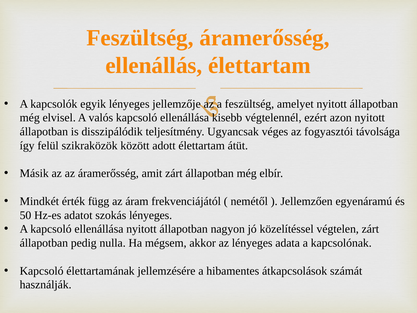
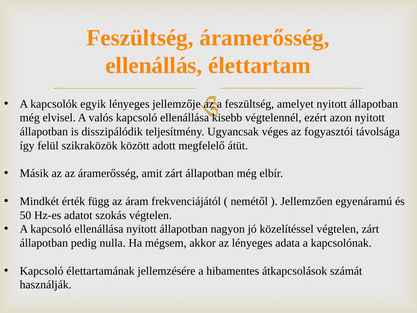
adott élettartam: élettartam -> megfelelő (202, 146)
szokás lényeges: lényeges -> végtelen (151, 215)
